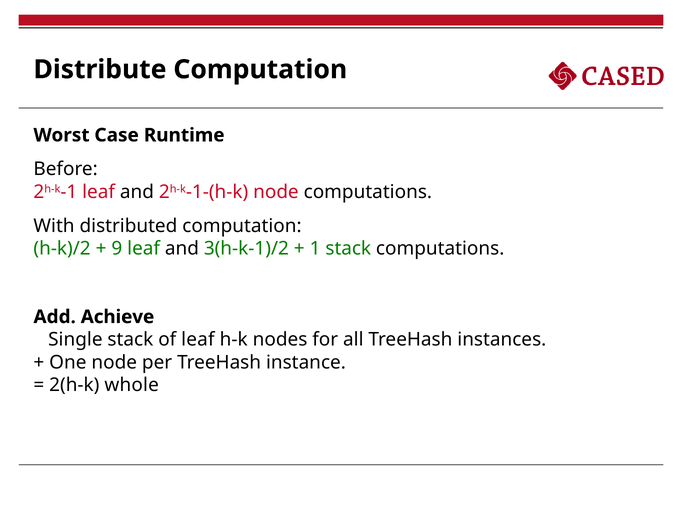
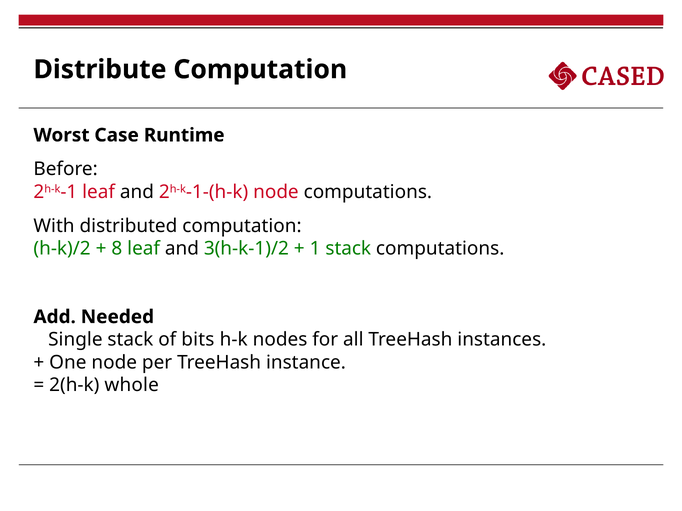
9: 9 -> 8 (117, 249)
Achieve: Achieve -> Needed (117, 317)
of leaf: leaf -> bits (198, 340)
